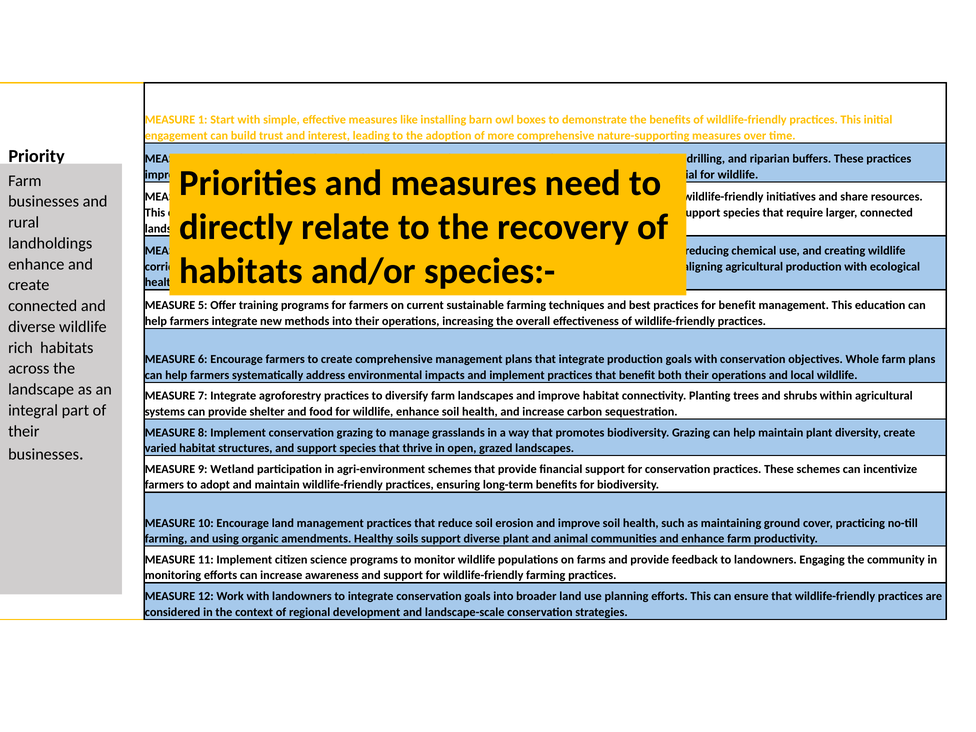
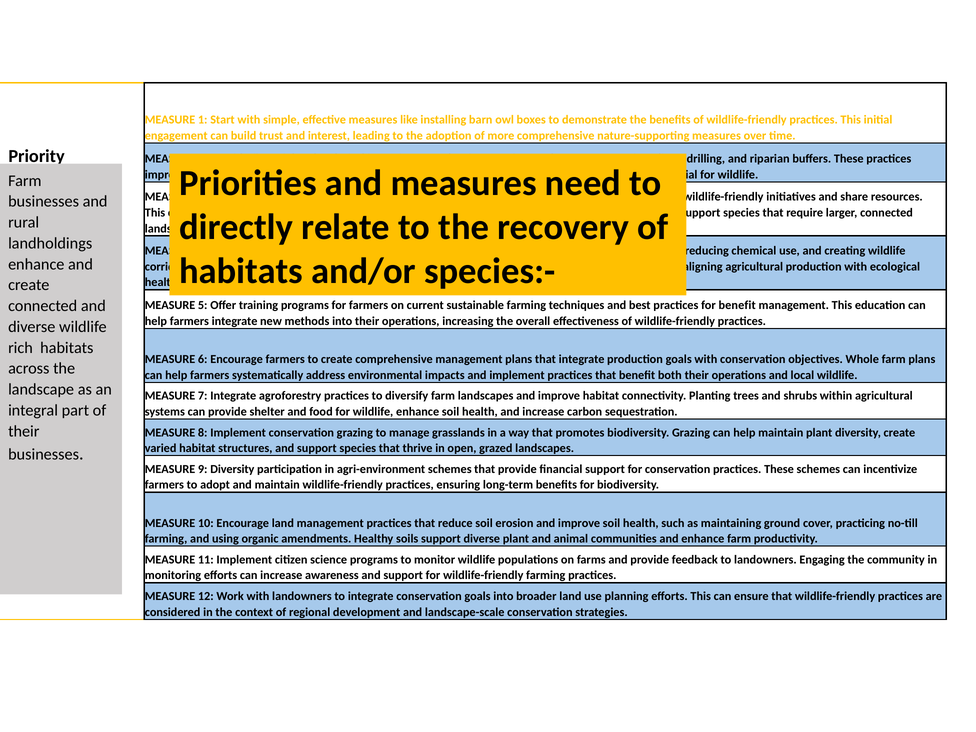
9 Wetland: Wetland -> Diversity (232, 469)
